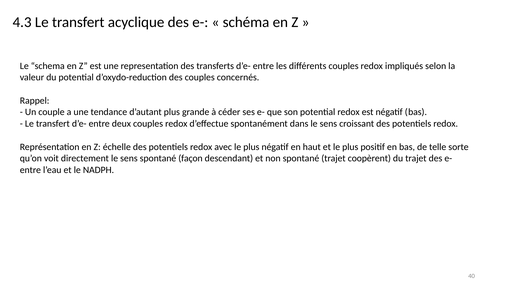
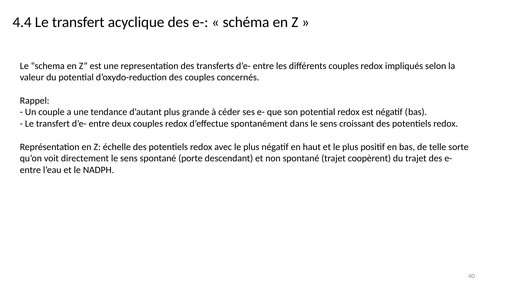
4.3: 4.3 -> 4.4 (22, 22)
façon: façon -> porte (190, 158)
